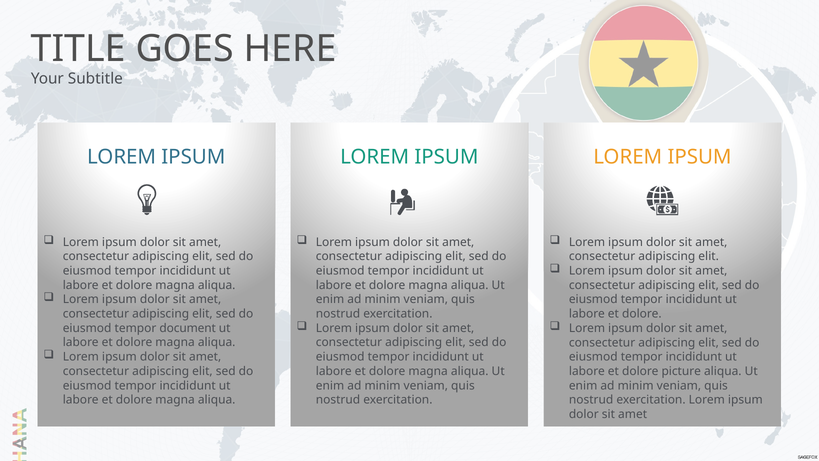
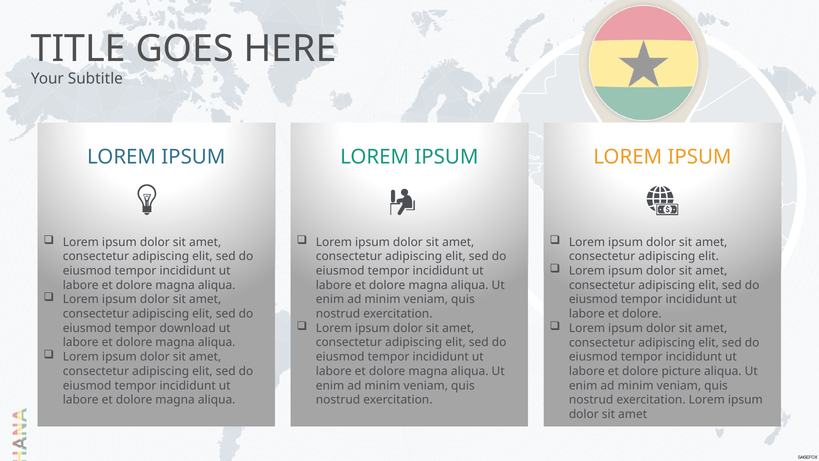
document: document -> download (188, 328)
